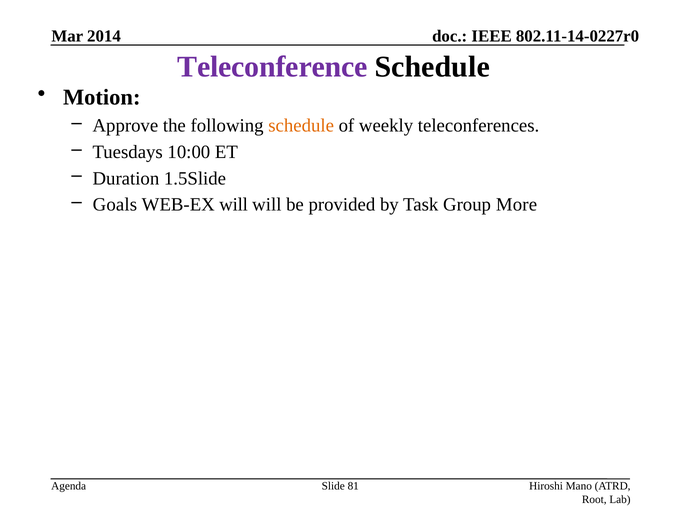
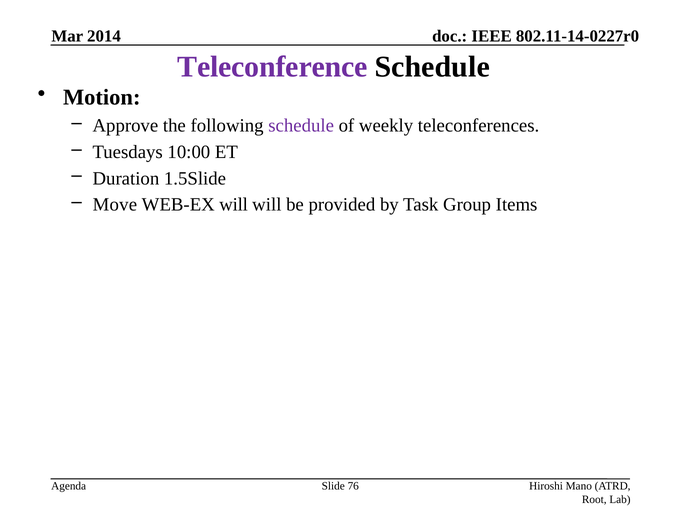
schedule colour: orange -> purple (301, 125)
Goals: Goals -> Move (115, 204)
More: More -> Items (517, 204)
81: 81 -> 76 (353, 486)
